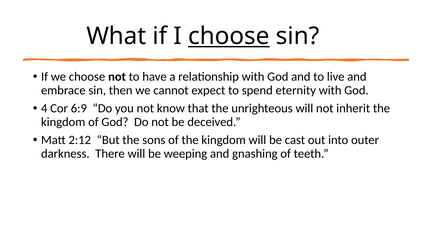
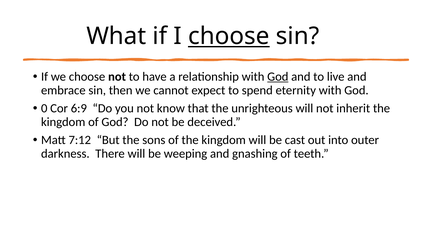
God underline: none -> present (278, 77)
4: 4 -> 0 (44, 108)
2:12: 2:12 -> 7:12 (80, 140)
